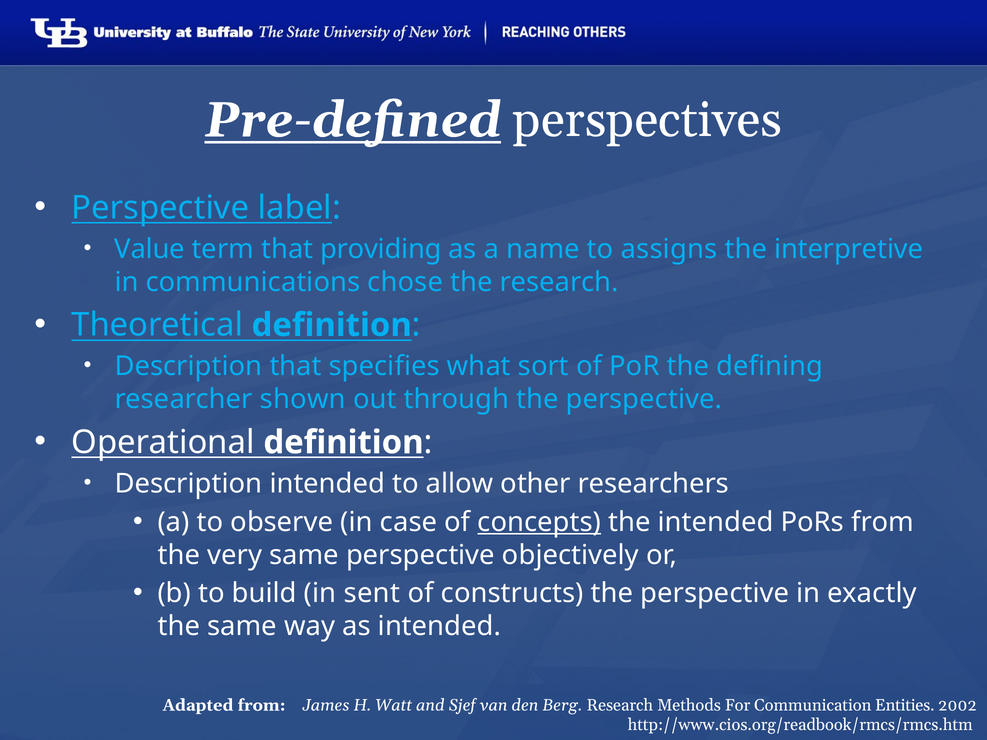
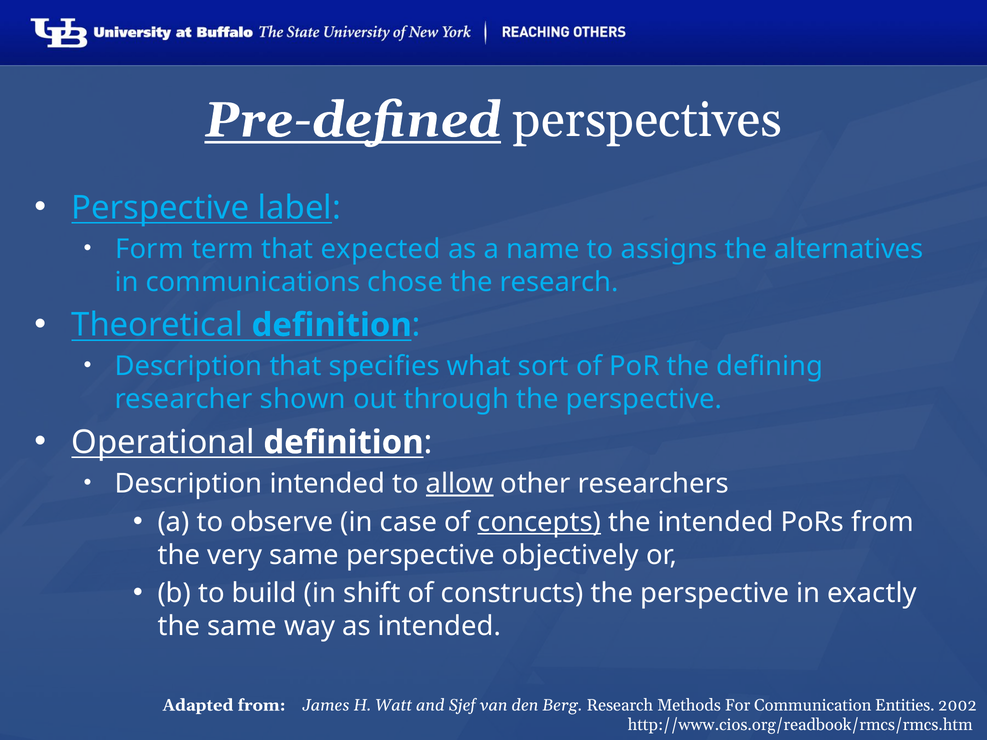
Value: Value -> Form (149, 249)
providing: providing -> expected (381, 249)
interpretive: interpretive -> alternatives (849, 249)
allow underline: none -> present (460, 484)
sent: sent -> shift (372, 594)
